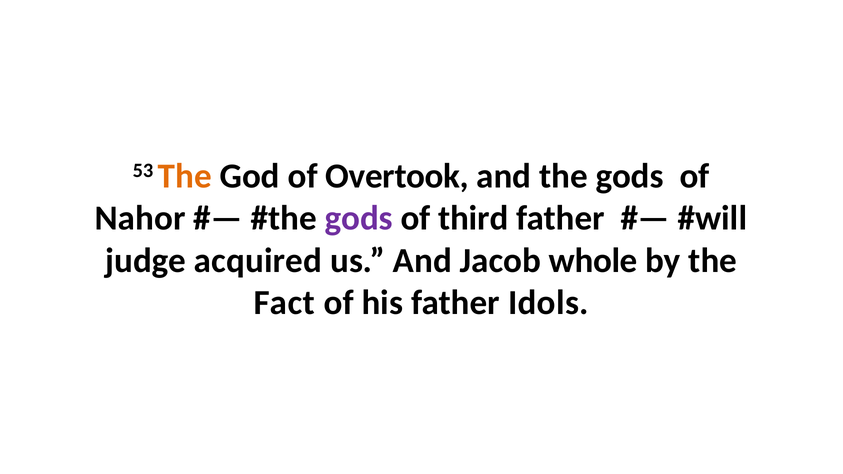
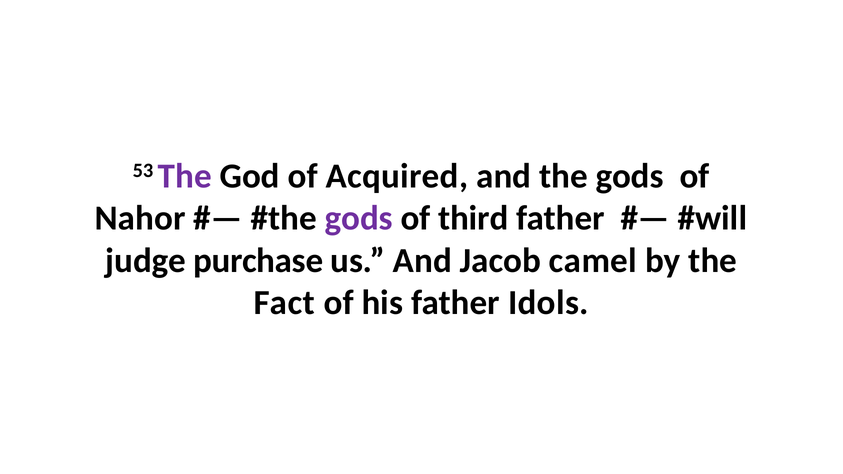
The colour: orange -> purple (185, 176)
Overtook: Overtook -> Acquired (397, 176)
acquired: acquired -> purchase (258, 261)
whole: whole -> camel (593, 261)
